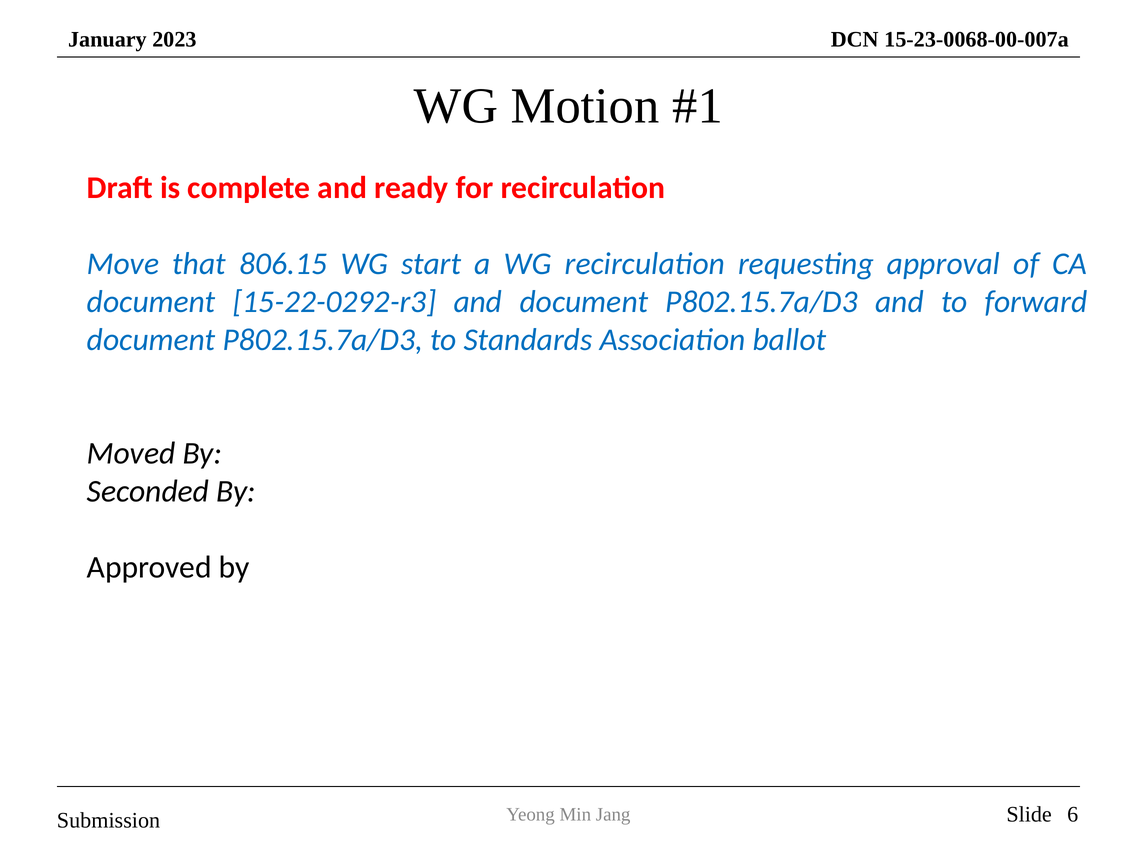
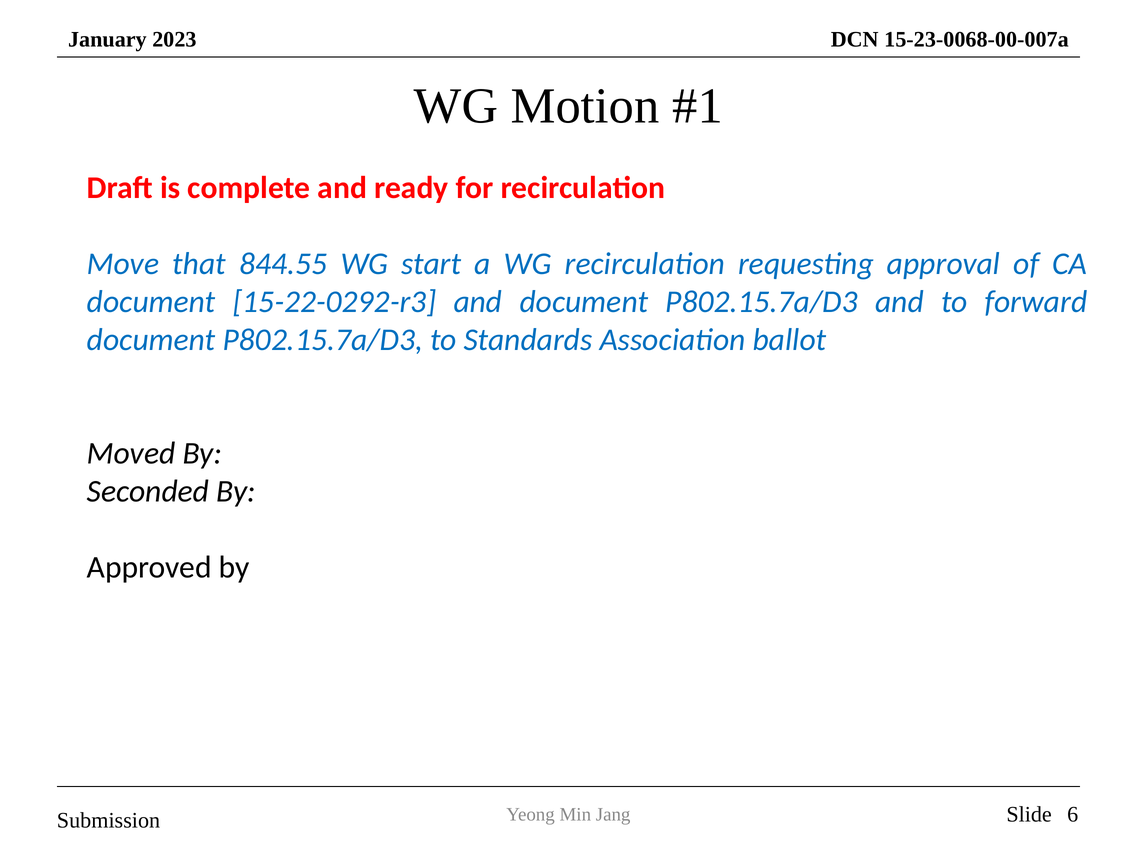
806.15: 806.15 -> 844.55 (283, 264)
